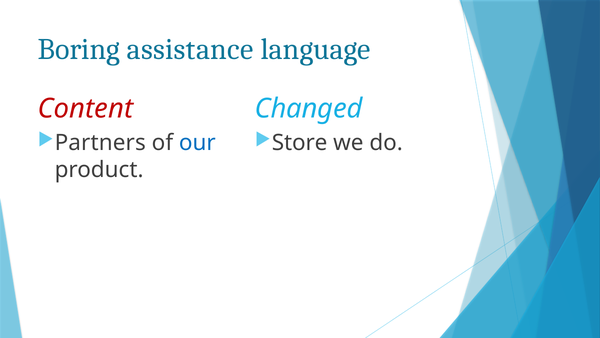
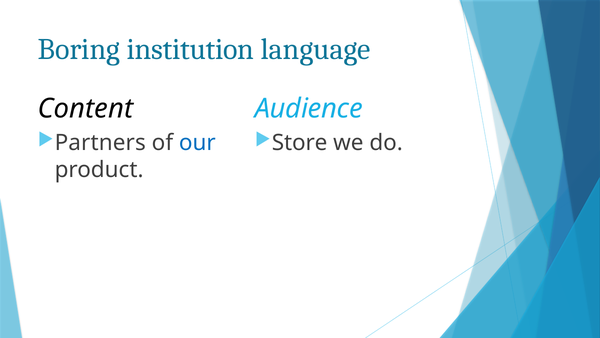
assistance: assistance -> institution (190, 49)
Content colour: red -> black (85, 109)
Changed: Changed -> Audience (309, 109)
